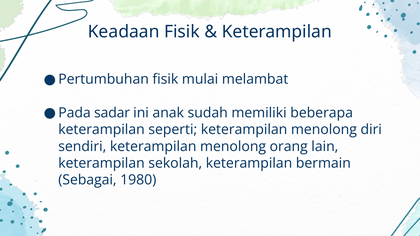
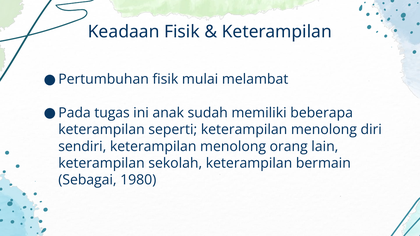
sadar: sadar -> tugas (112, 113)
